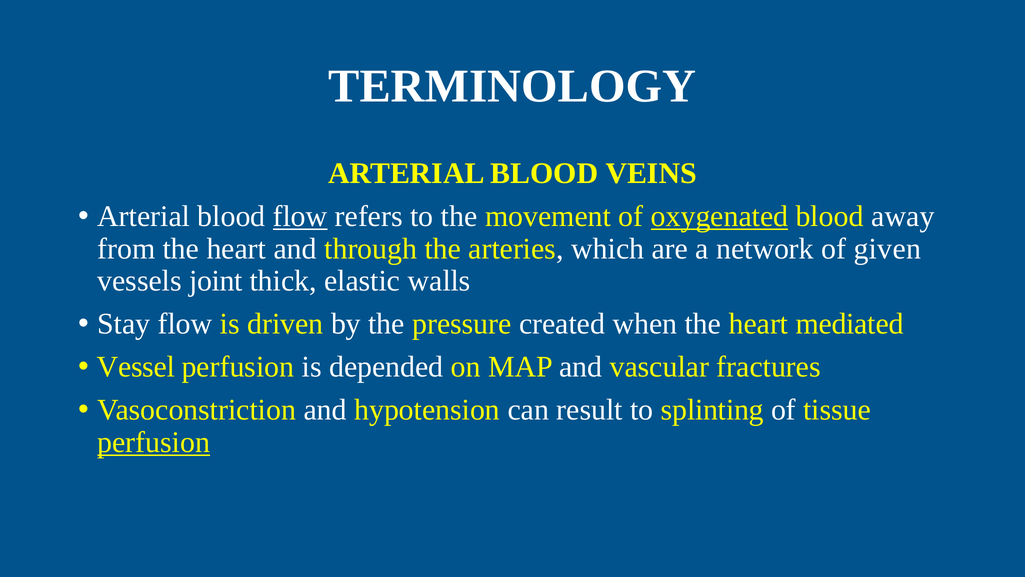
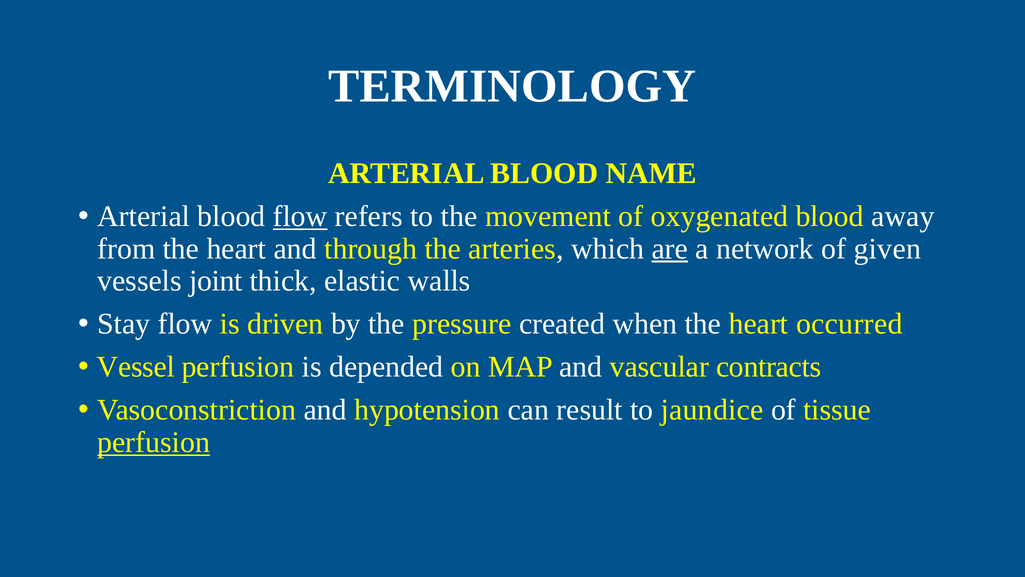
VEINS: VEINS -> NAME (651, 173)
oxygenated underline: present -> none (719, 216)
are underline: none -> present (670, 249)
mediated: mediated -> occurred (849, 324)
fractures: fractures -> contracts (769, 367)
splinting: splinting -> jaundice (712, 410)
